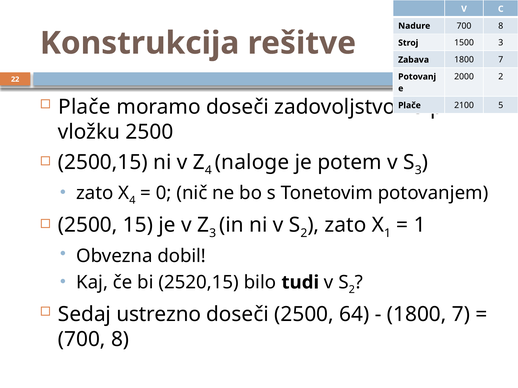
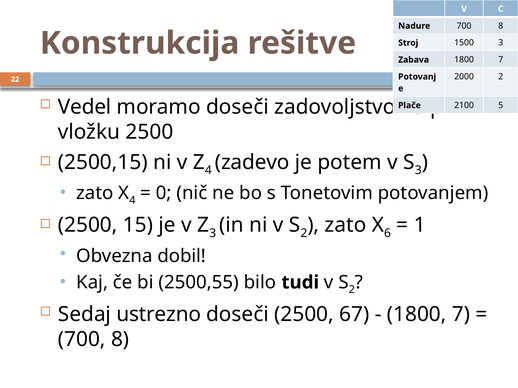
Plače: Plače -> Vedel (85, 107)
naloge: naloge -> zadevo (252, 162)
1: 1 -> 6 (388, 233)
2520,15: 2520,15 -> 2500,55 (199, 283)
64: 64 -> 67 (354, 315)
